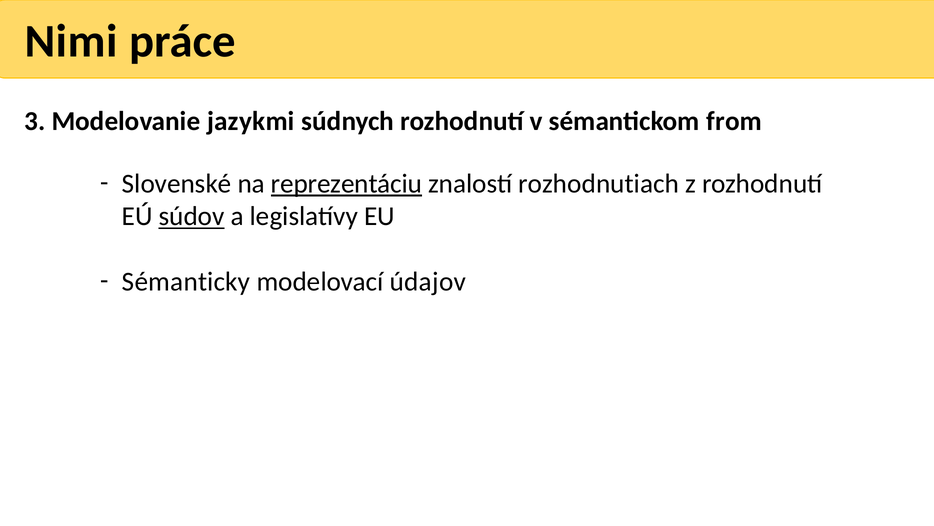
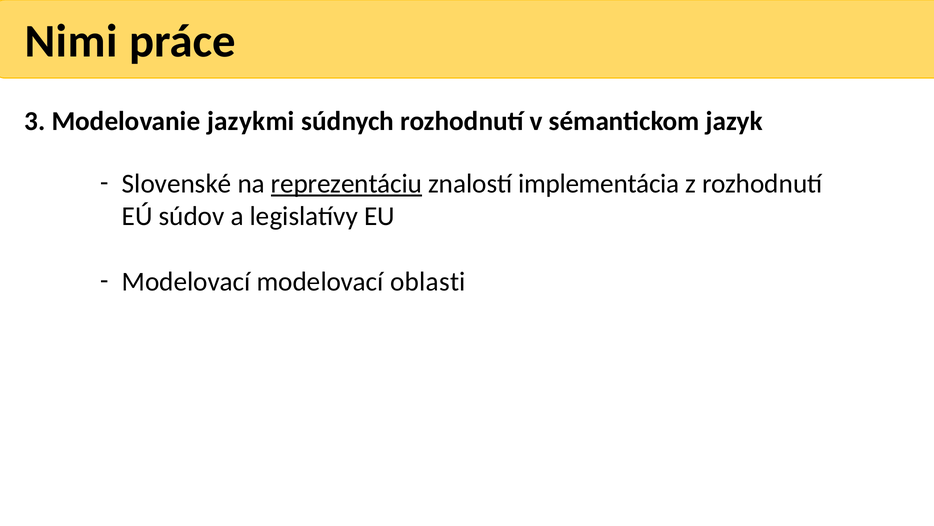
from: from -> jazyk (734, 121)
rozhodnutiach: rozhodnutiach -> implementácia (599, 184)
súdov underline: present -> none (192, 216)
Sémanticky: Sémanticky -> Modelovací (186, 282)
údajov: údajov -> oblasti (428, 282)
